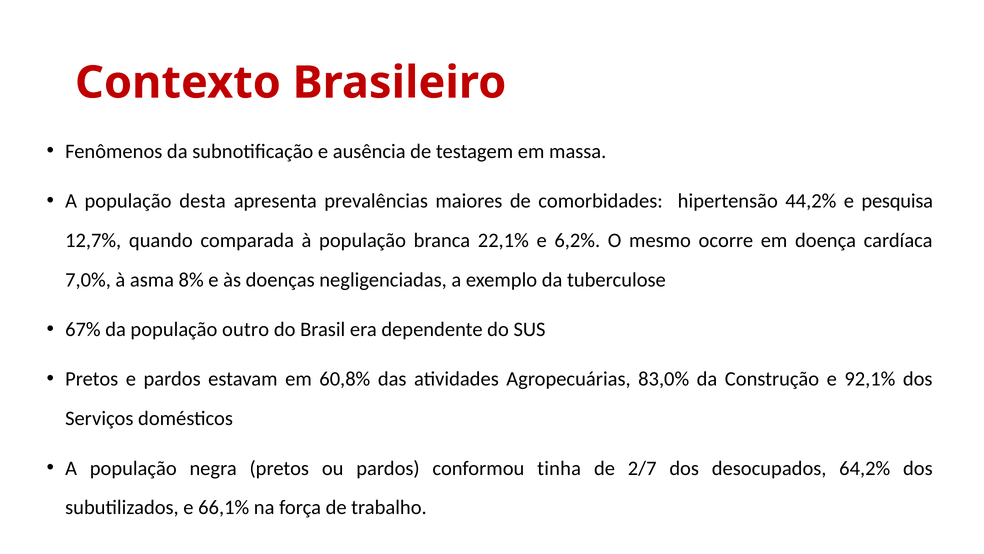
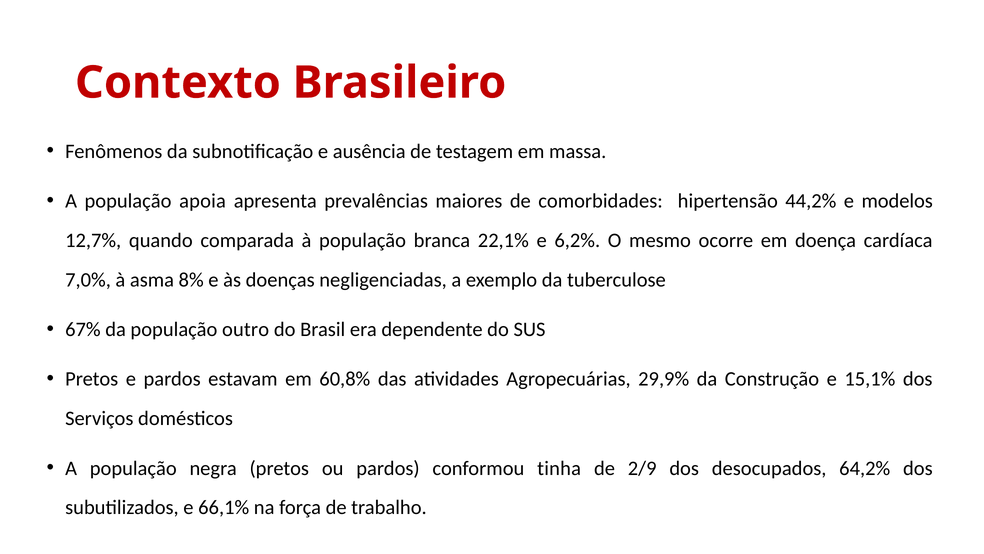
desta: desta -> apoia (203, 201)
pesquisa: pesquisa -> modelos (897, 201)
83,0%: 83,0% -> 29,9% (664, 379)
92,1%: 92,1% -> 15,1% (870, 379)
2/7: 2/7 -> 2/9 (642, 468)
